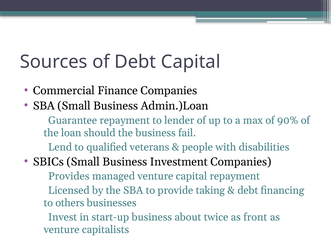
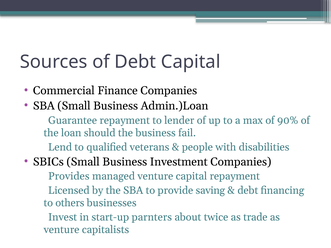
taking: taking -> saving (210, 190)
start-up business: business -> parnters (152, 217)
front: front -> trade (255, 217)
